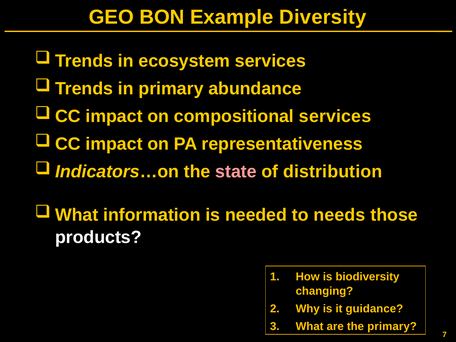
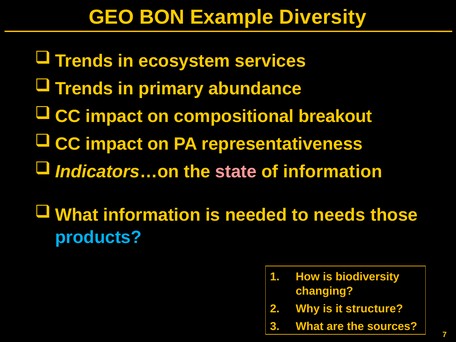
compositional services: services -> breakout (335, 116)
of distribution: distribution -> information (333, 172)
products colour: white -> light blue (98, 237)
guidance: guidance -> structure (374, 309)
the primary: primary -> sources (392, 327)
